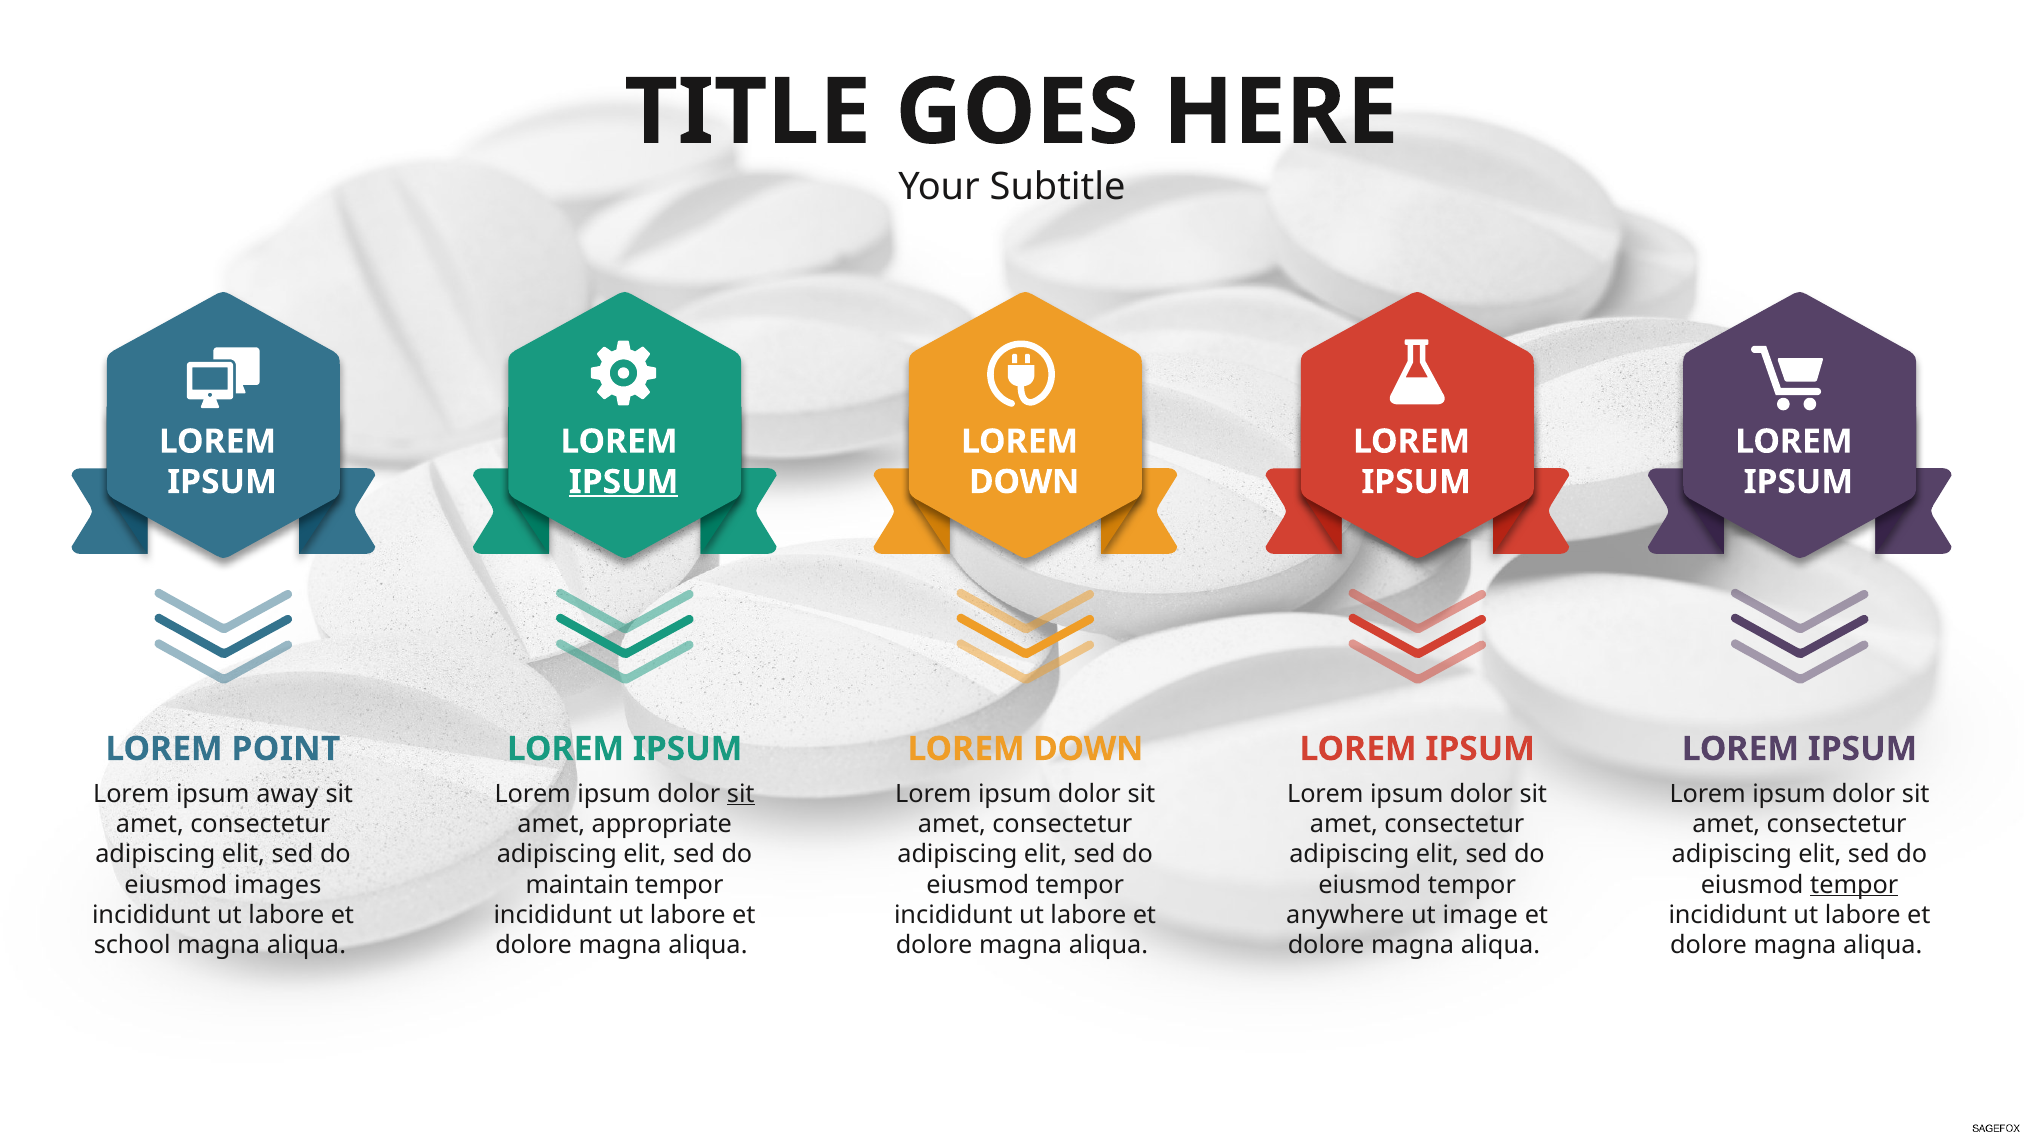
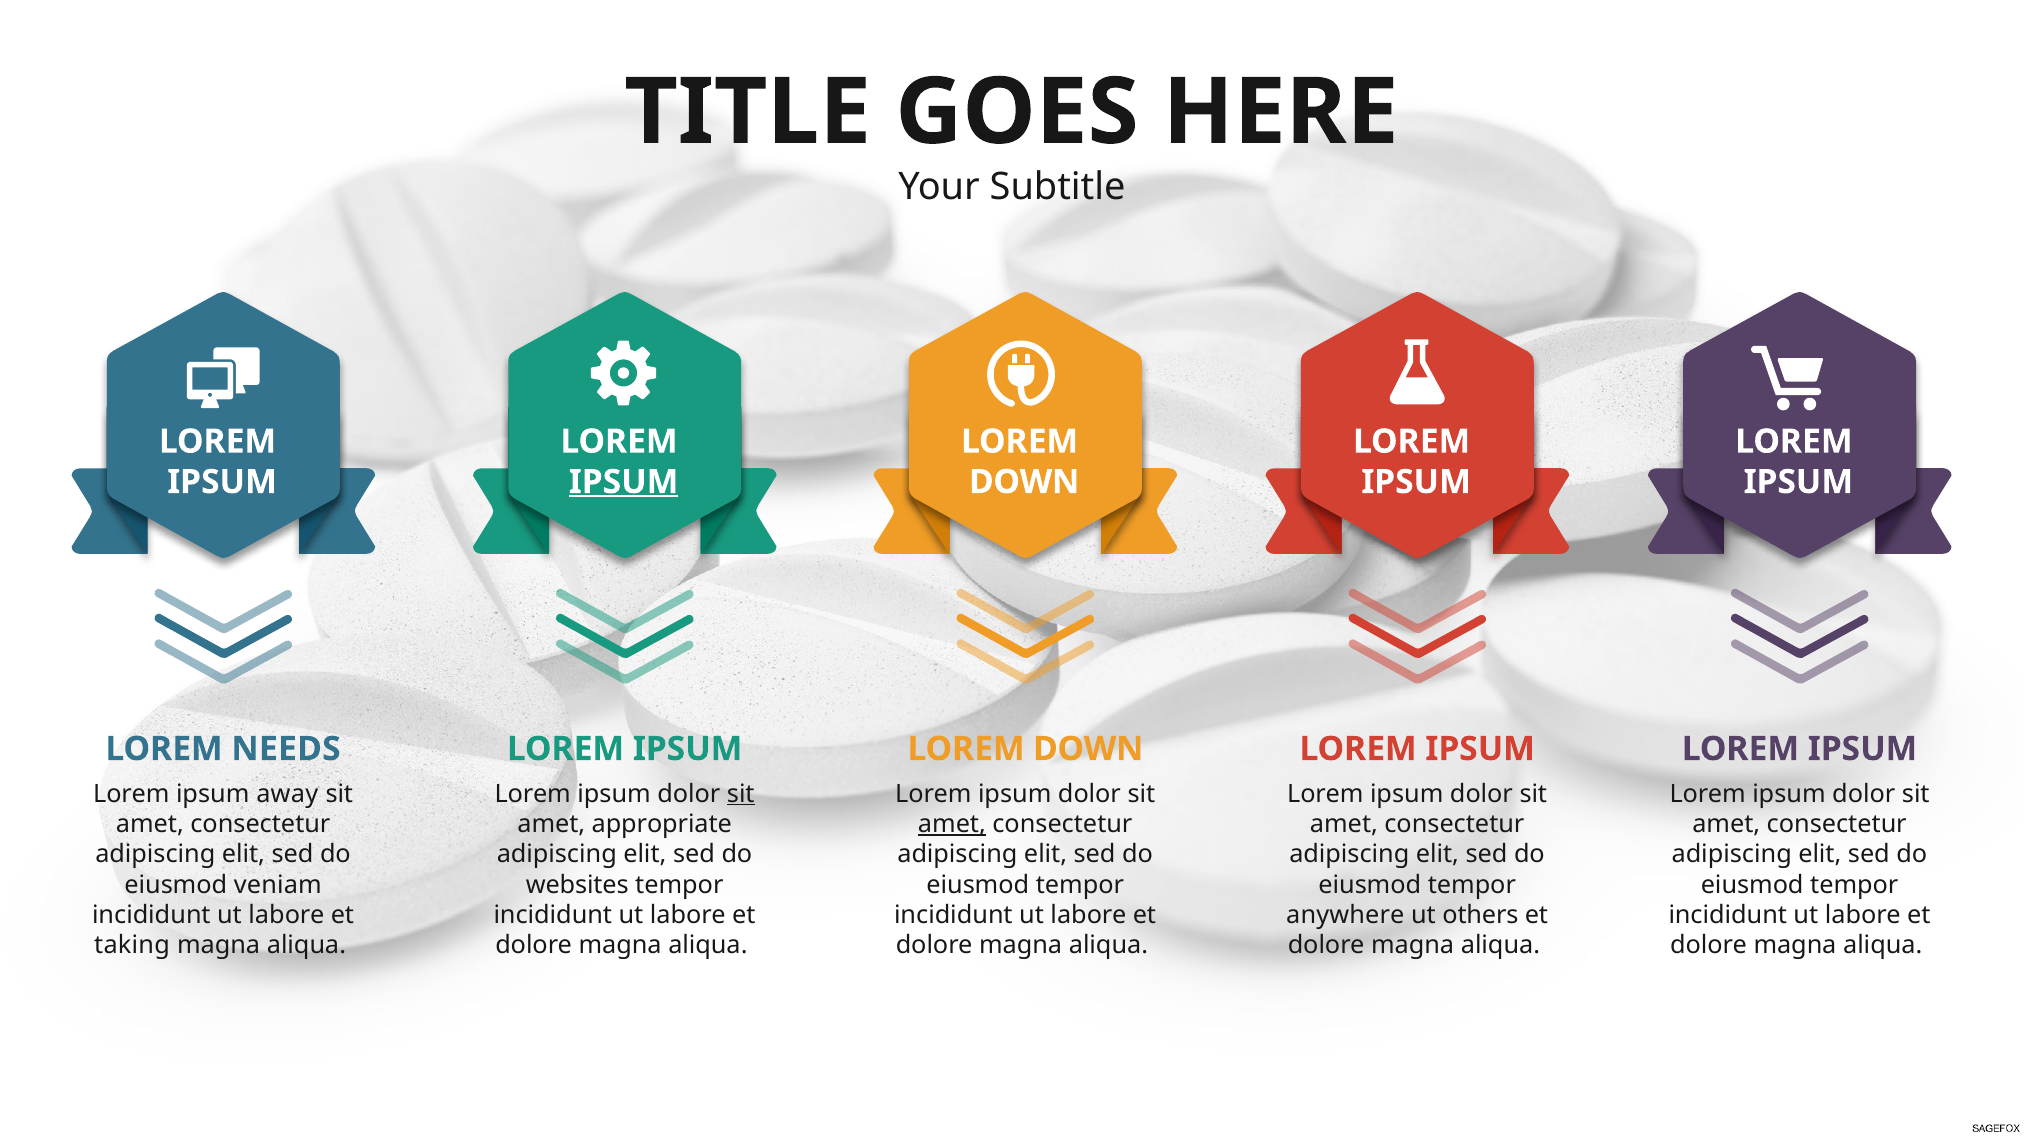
POINT: POINT -> NEEDS (286, 749)
amet underline: none -> present (952, 825)
images: images -> veniam (278, 885)
maintain: maintain -> websites (577, 885)
tempor underline: present -> none (1854, 885)
image: image -> others (1480, 916)
school: school -> taking (132, 946)
